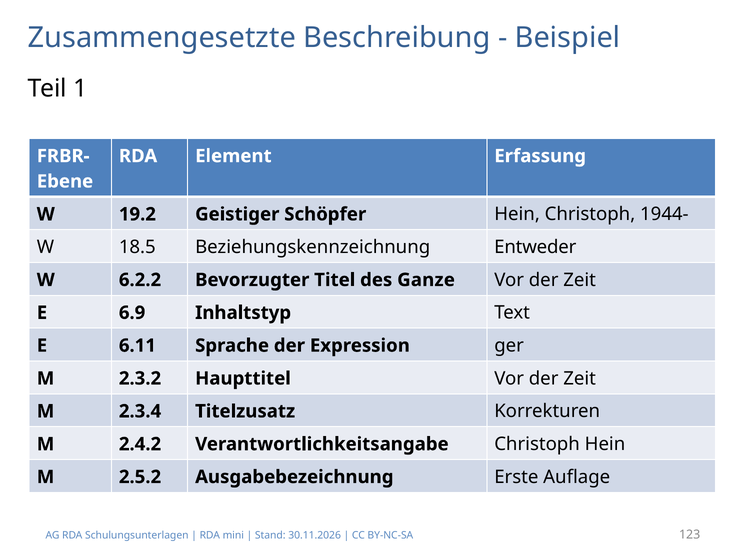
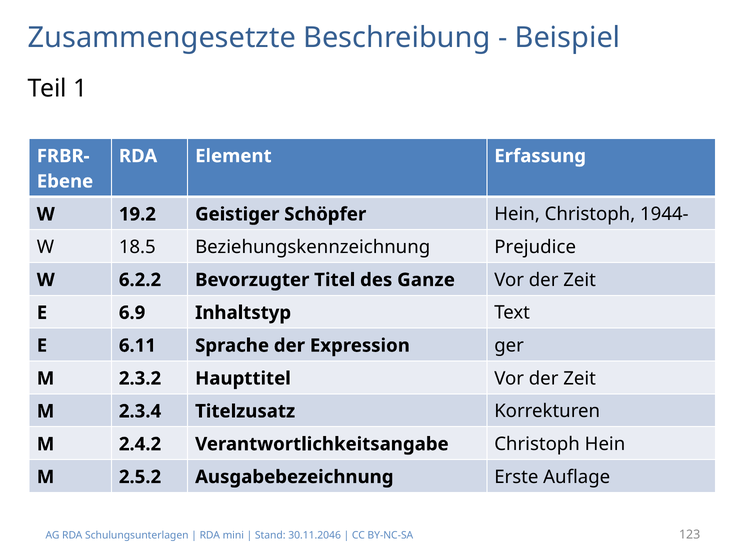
Entweder: Entweder -> Prejudice (535, 247)
30.11.2026: 30.11.2026 -> 30.11.2046 (315, 535)
